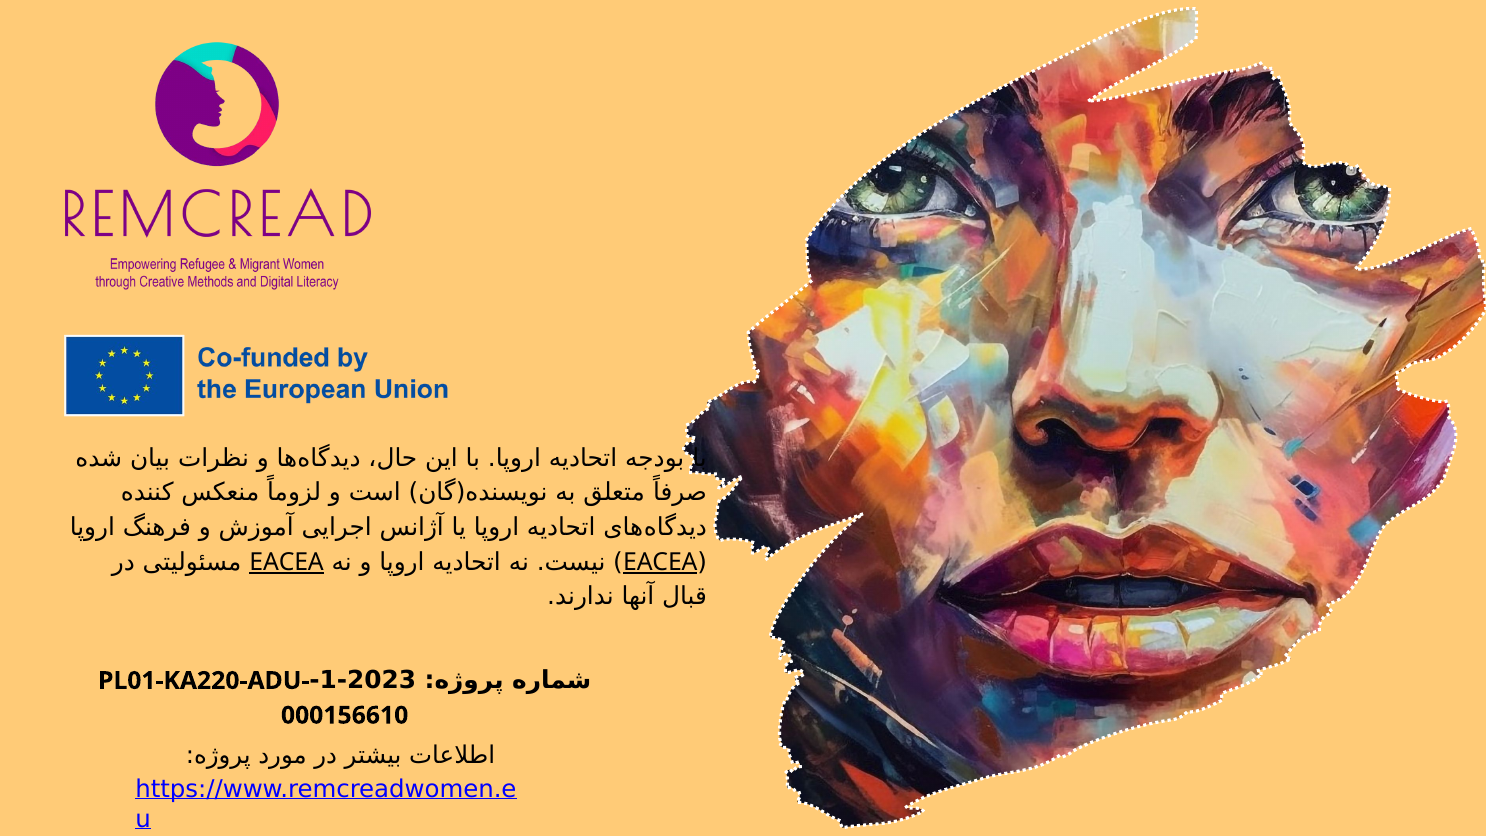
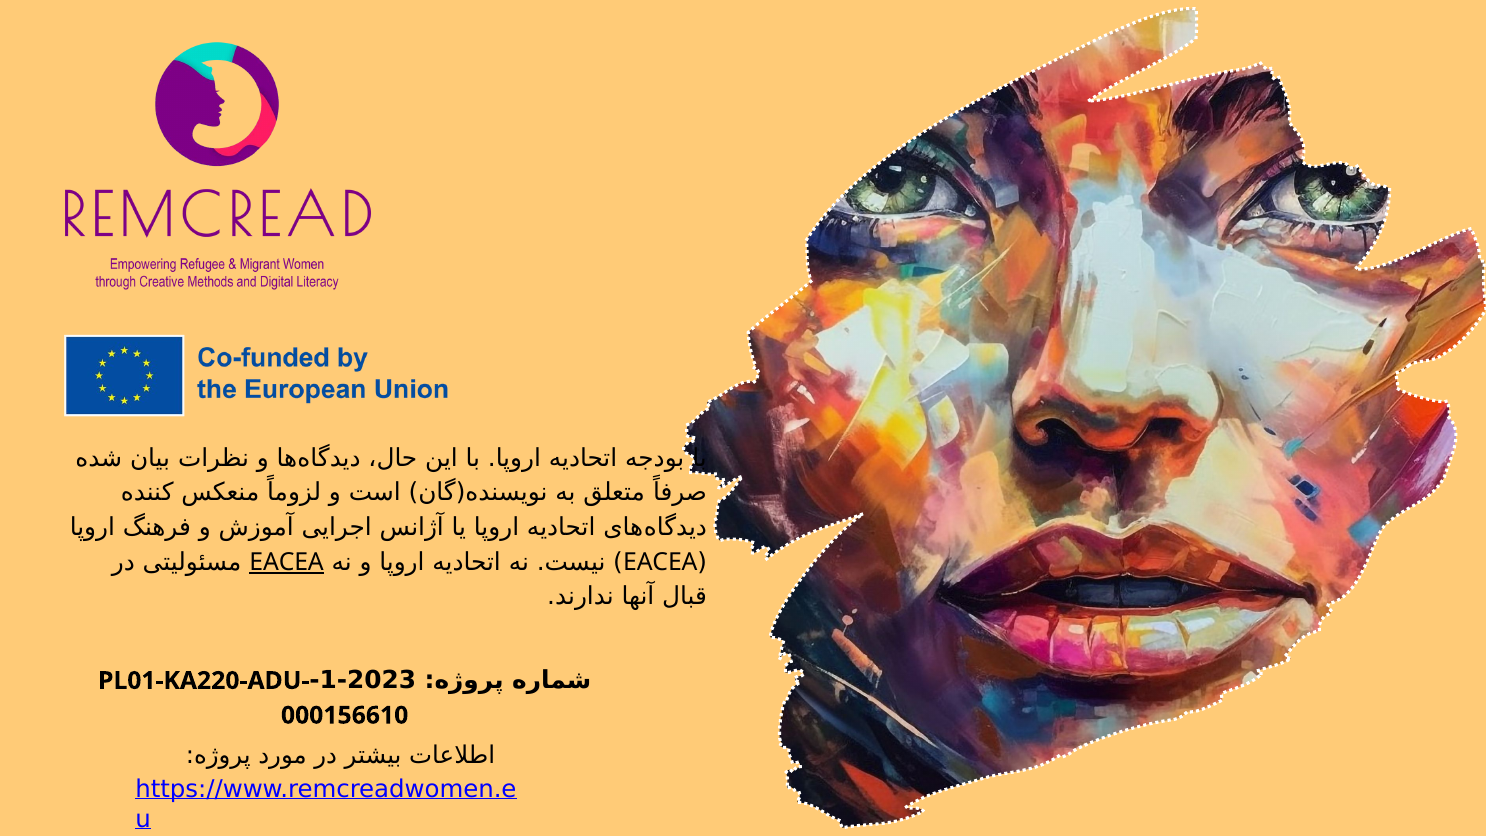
EACEA underline: present -> none (660, 562)
